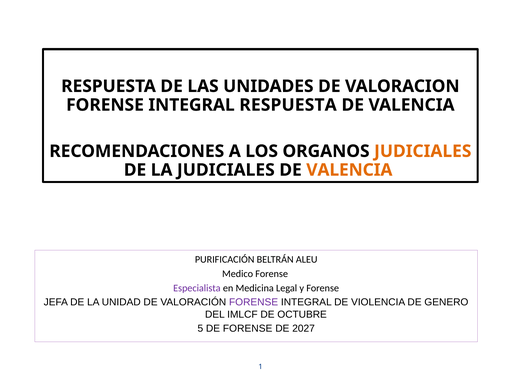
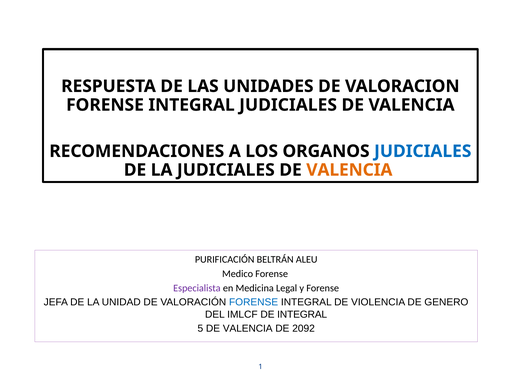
INTEGRAL RESPUESTA: RESPUESTA -> JUDICIALES (288, 105)
JUDICIALES colour: orange -> blue (423, 151)
FORENSE colour: purple -> blue (254, 302)
DE OCTUBRE: OCTUBRE -> INTEGRAL (302, 314)
5 DE FORENSE: FORENSE -> VALENCIA (248, 328)
2027: 2027 -> 2092 (304, 328)
